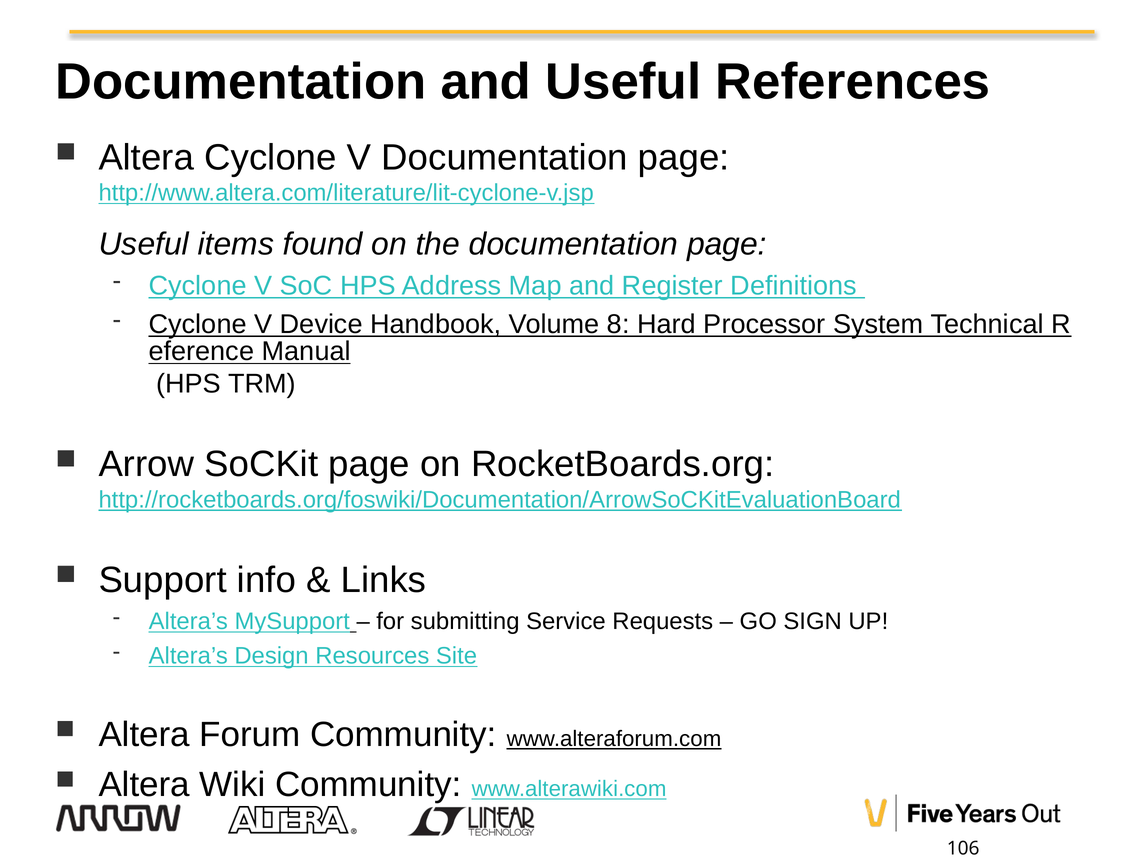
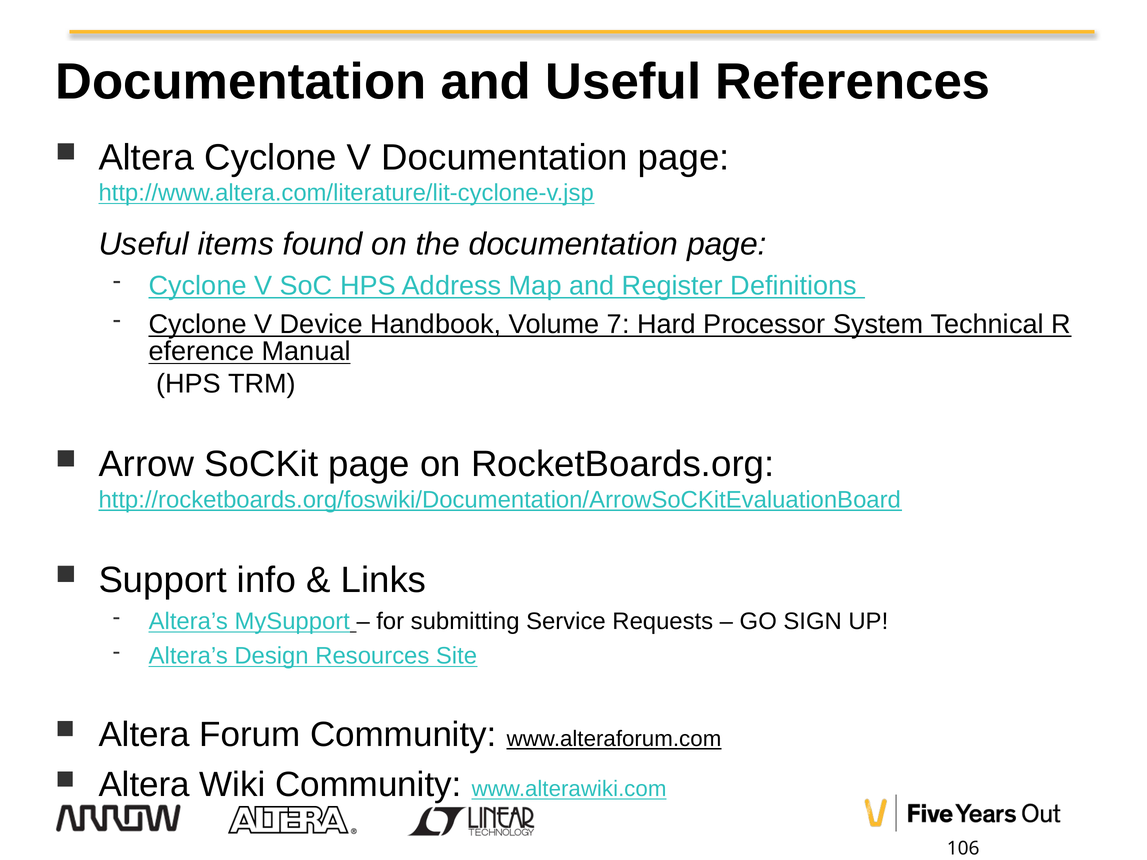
8: 8 -> 7 (618, 325)
